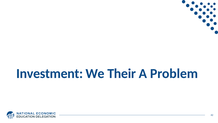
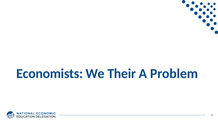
Investment: Investment -> Economists (50, 73)
